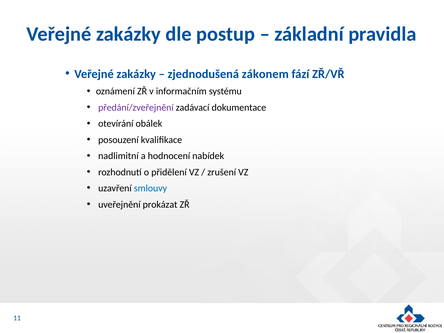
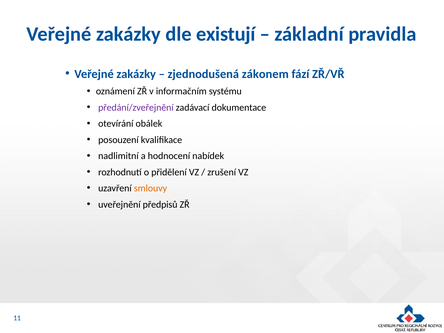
postup: postup -> existují (226, 34)
smlouvy colour: blue -> orange (150, 188)
prokázat: prokázat -> předpisů (160, 204)
